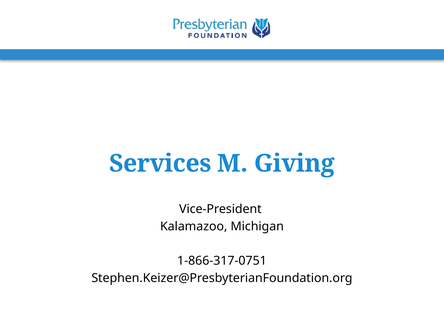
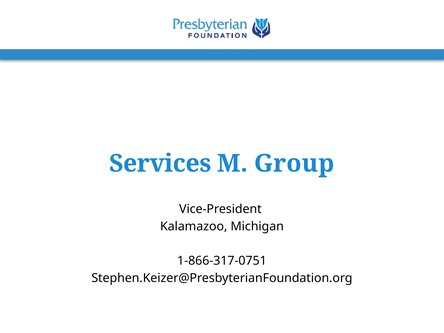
Giving: Giving -> Group (294, 163)
